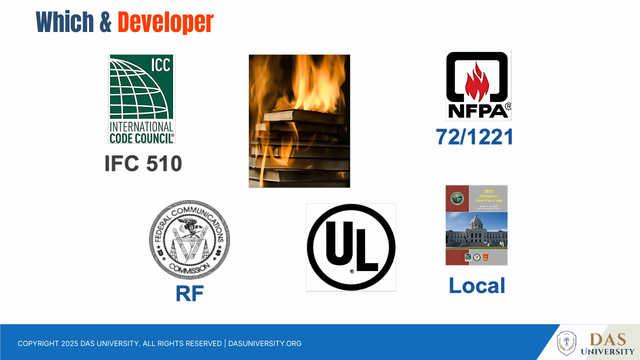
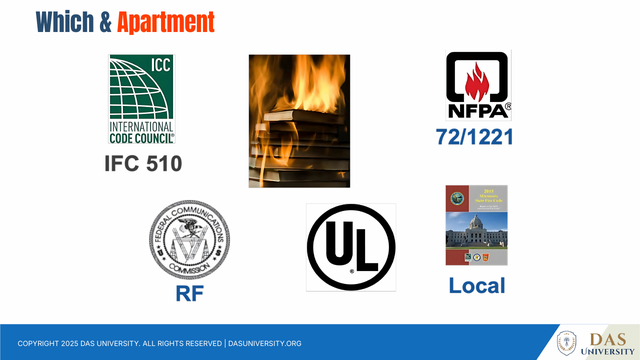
Developer: Developer -> Apartment (166, 25)
